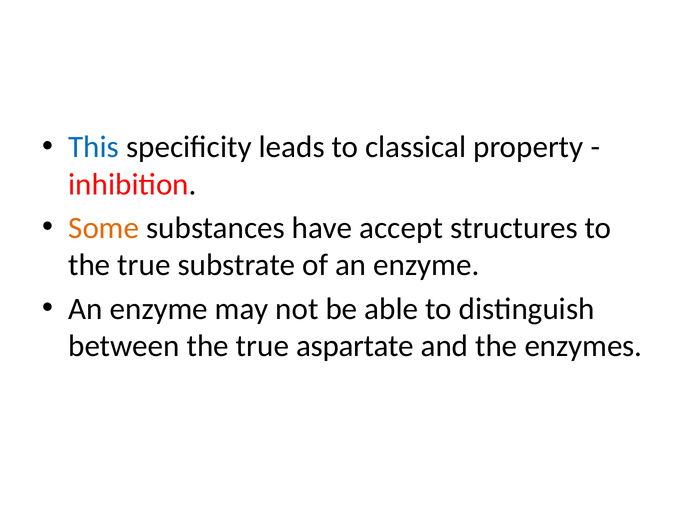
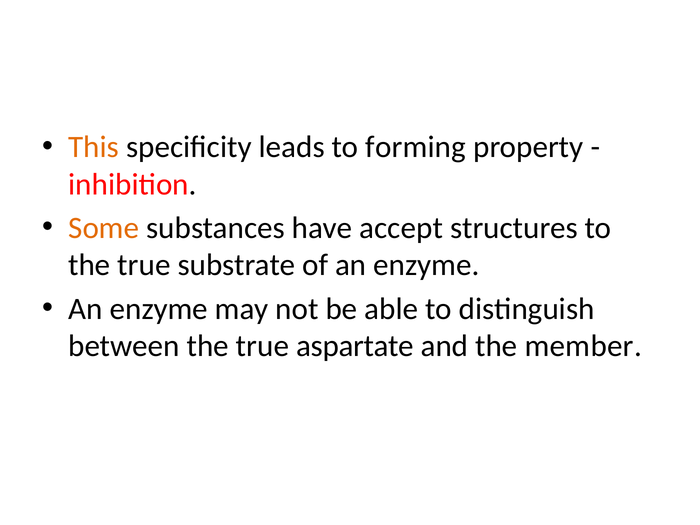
This colour: blue -> orange (94, 147)
classical: classical -> forming (416, 147)
enzymes: enzymes -> member (583, 346)
